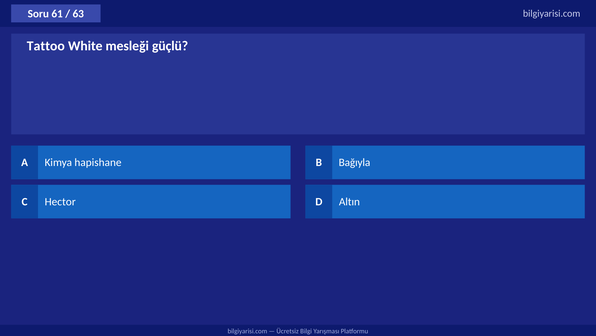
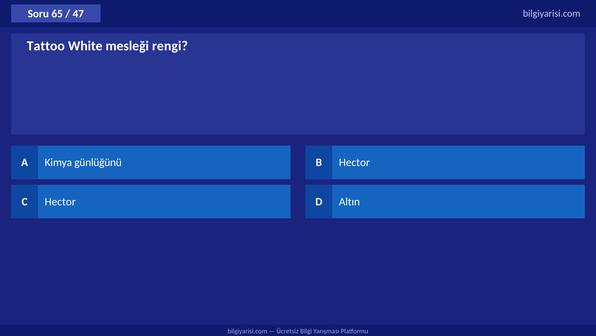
61: 61 -> 65 (57, 14)
63: 63 -> 47 (78, 14)
güçlü: güçlü -> rengi (170, 46)
hapishane: hapishane -> günlüğünü (98, 162)
B Bağıyla: Bağıyla -> Hector (354, 162)
